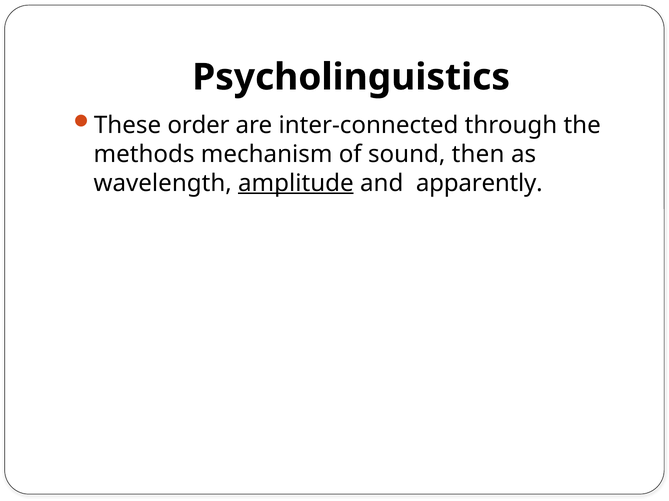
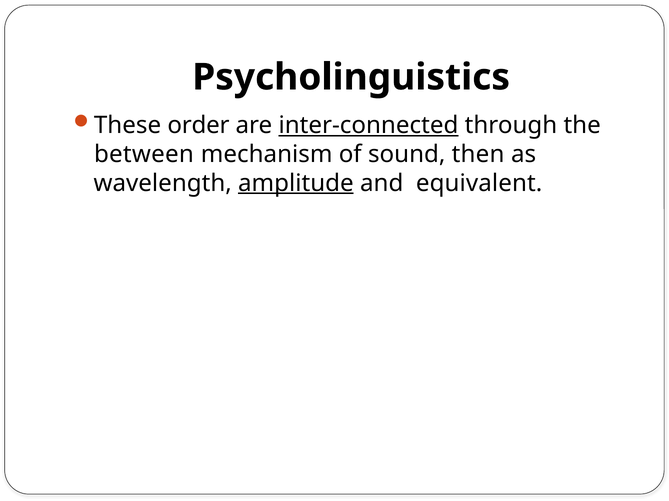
inter-connected underline: none -> present (368, 125)
methods: methods -> between (144, 154)
apparently: apparently -> equivalent (479, 183)
